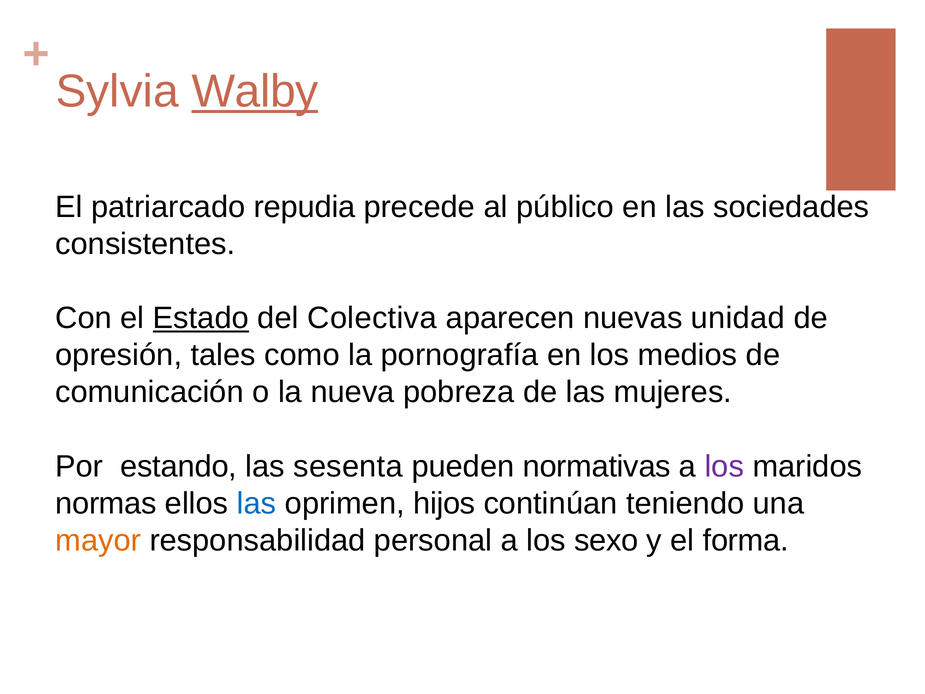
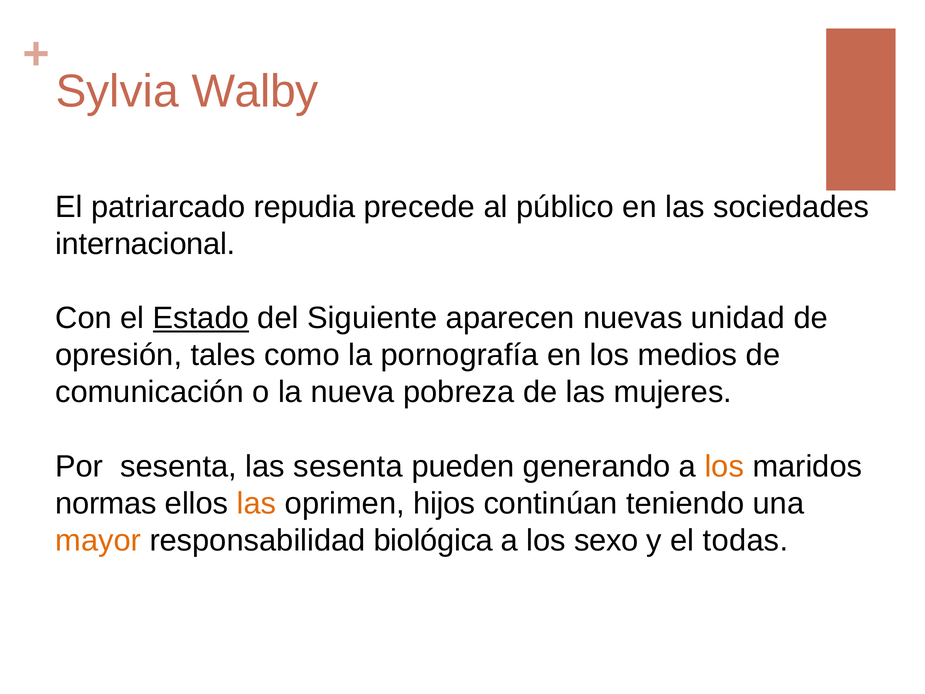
Walby underline: present -> none (255, 92)
consistentes: consistentes -> internacional (145, 244)
Colectiva: Colectiva -> Siguiente (372, 318)
Por estando: estando -> sesenta (179, 466)
normativas: normativas -> generando (597, 466)
los colour: purple -> orange (724, 466)
las colour: blue -> orange (257, 503)
personal: personal -> biológica (433, 540)
forma: forma -> todas (746, 540)
